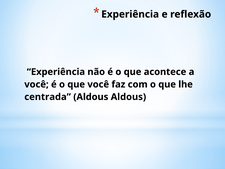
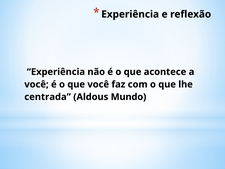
Aldous Aldous: Aldous -> Mundo (129, 97)
